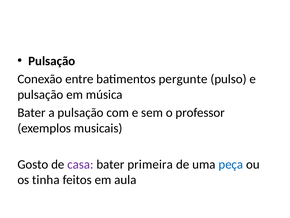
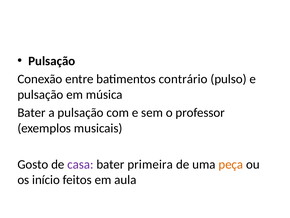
pergunte: pergunte -> contrário (183, 79)
peça colour: blue -> orange (231, 164)
tinha: tinha -> início (46, 179)
